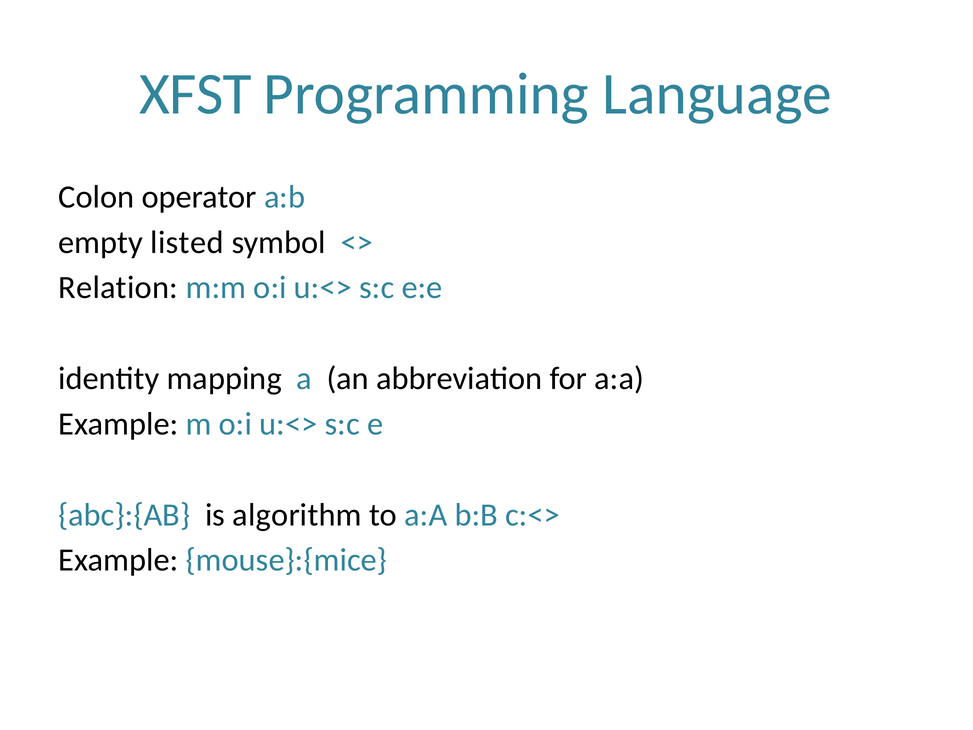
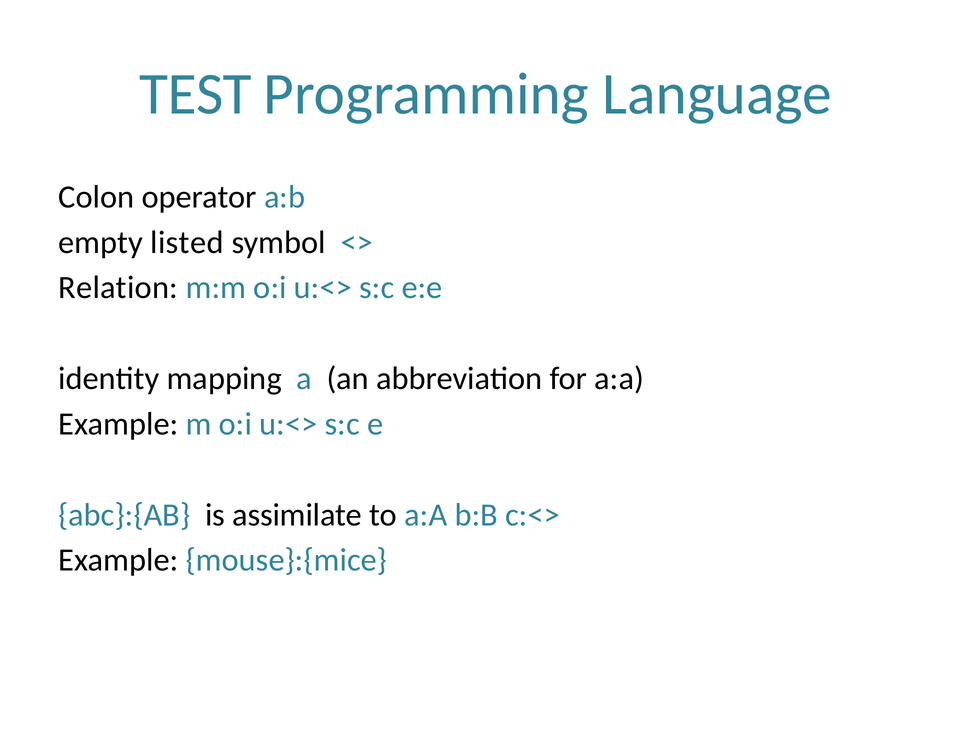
XFST: XFST -> TEST (195, 94)
algorithm: algorithm -> assimilate (297, 515)
